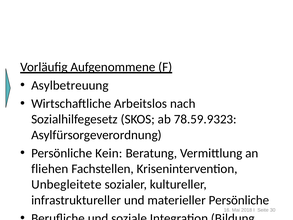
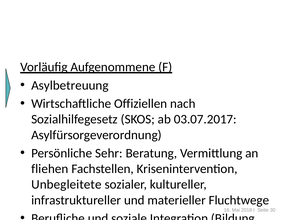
Arbeitslos: Arbeitslos -> Offiziellen (141, 103)
78.59.9323: 78.59.9323 -> 03.07.2017 (205, 119)
Kein: Kein -> Sehr (109, 153)
materieller Persönliche: Persönliche -> Fluchtwege (239, 200)
